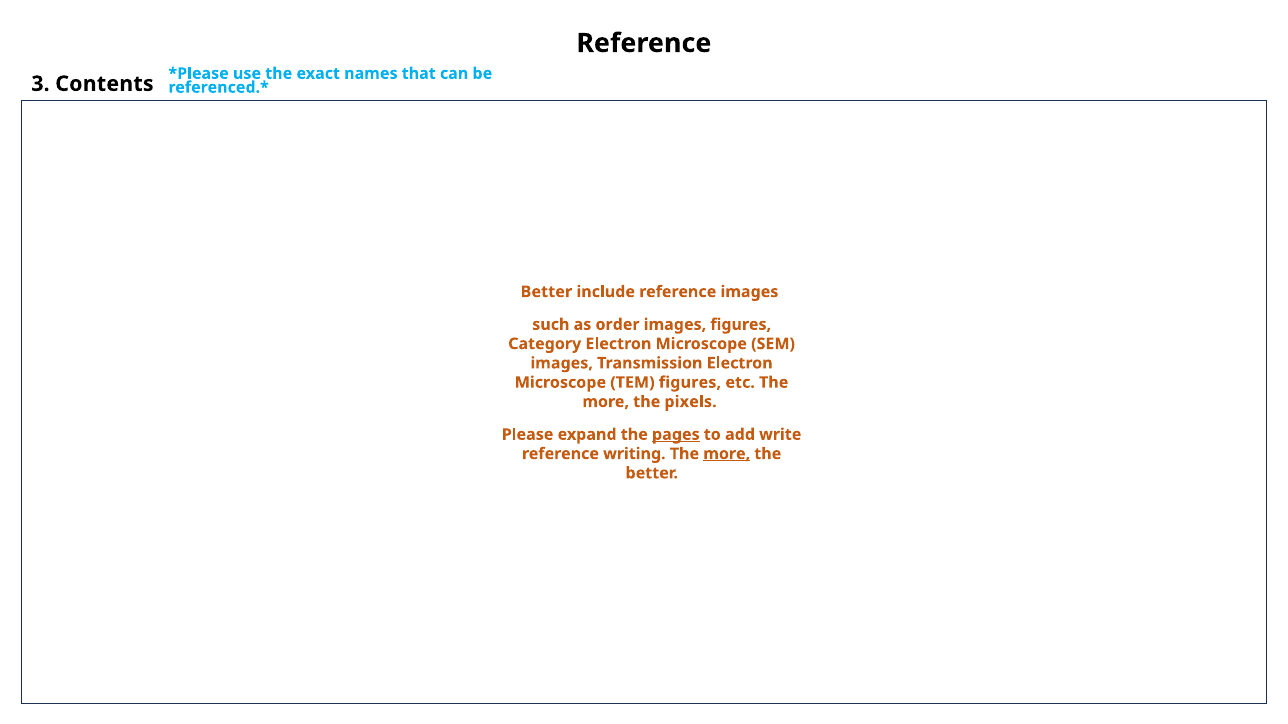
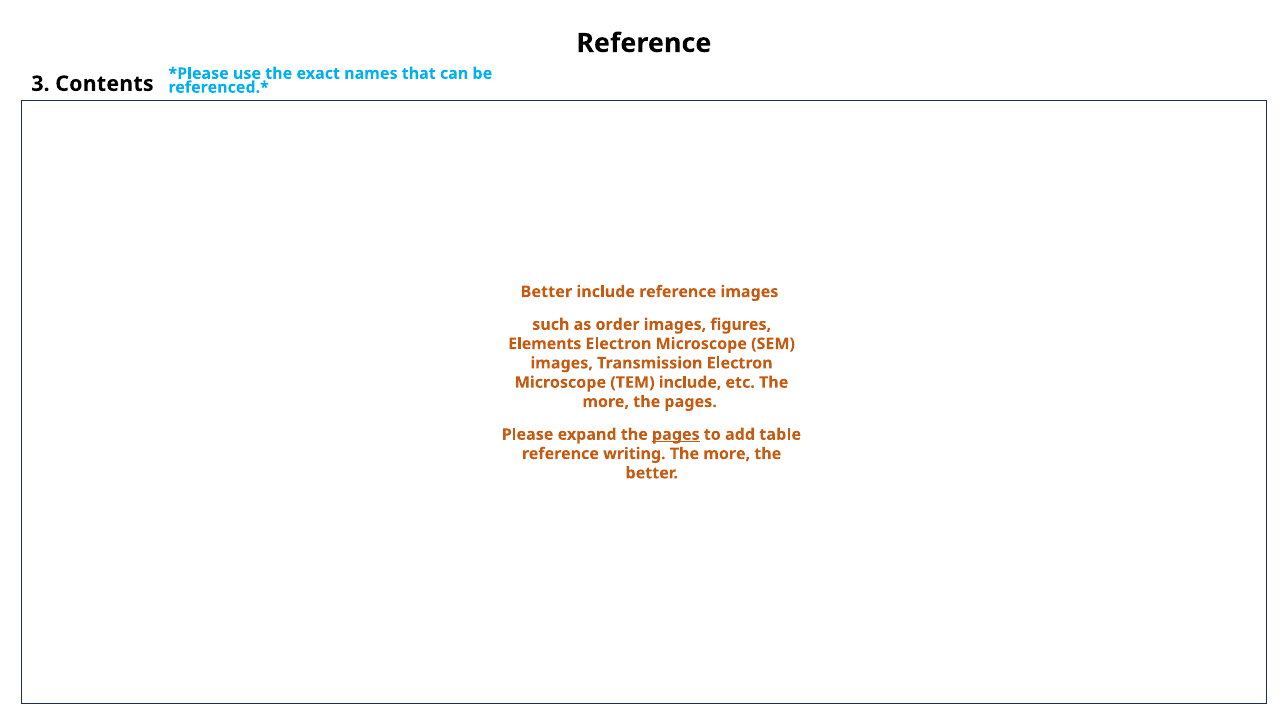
Category: Category -> Elements (545, 344)
TEM figures: figures -> include (690, 383)
more the pixels: pixels -> pages (691, 402)
write: write -> table (780, 435)
more underline: present -> none (727, 454)
